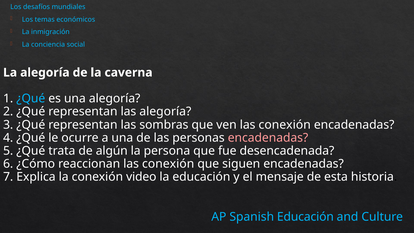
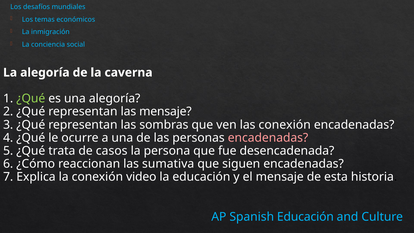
¿Qué colour: light blue -> light green (31, 99)
las alegoría: alegoría -> mensaje (165, 112)
algún: algún -> casos (112, 151)
reaccionan las conexión: conexión -> sumativa (168, 164)
